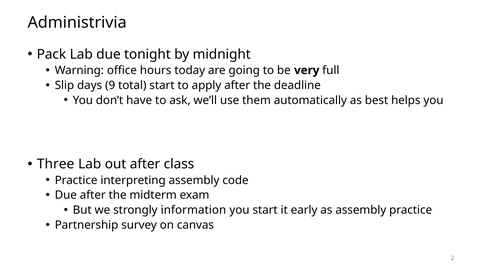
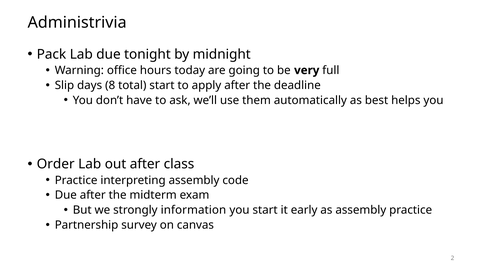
9: 9 -> 8 (110, 85)
Three: Three -> Order (56, 164)
